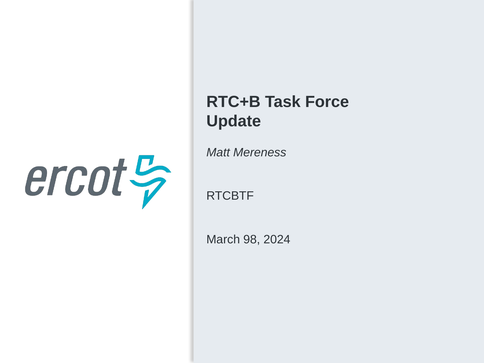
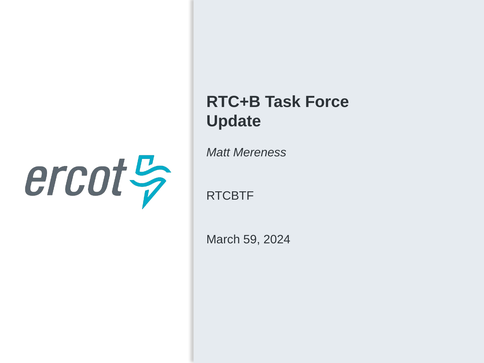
98: 98 -> 59 (252, 239)
